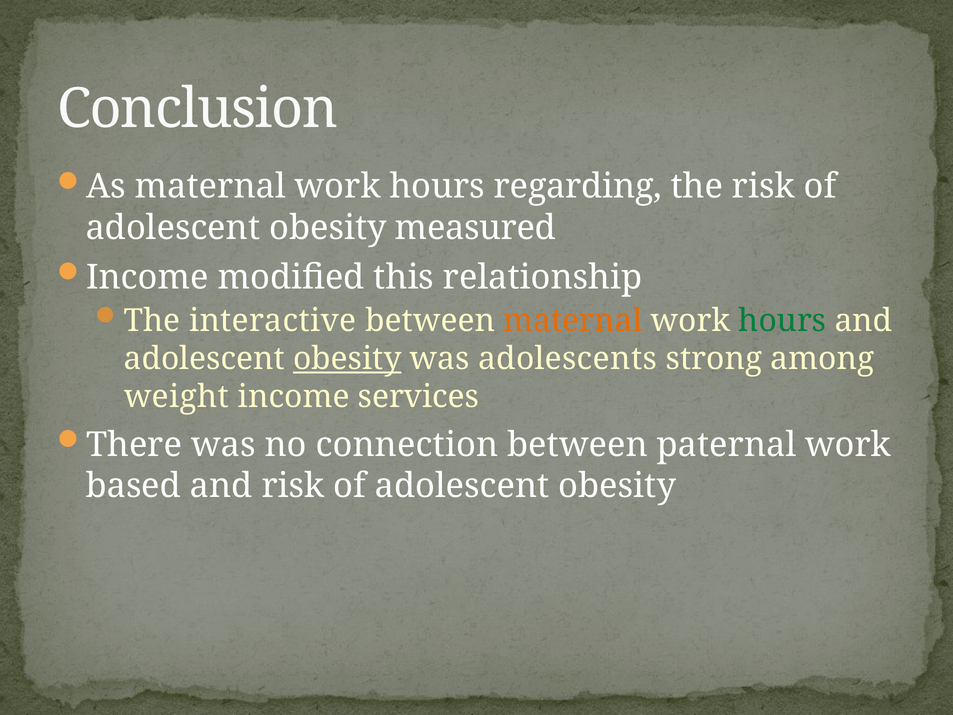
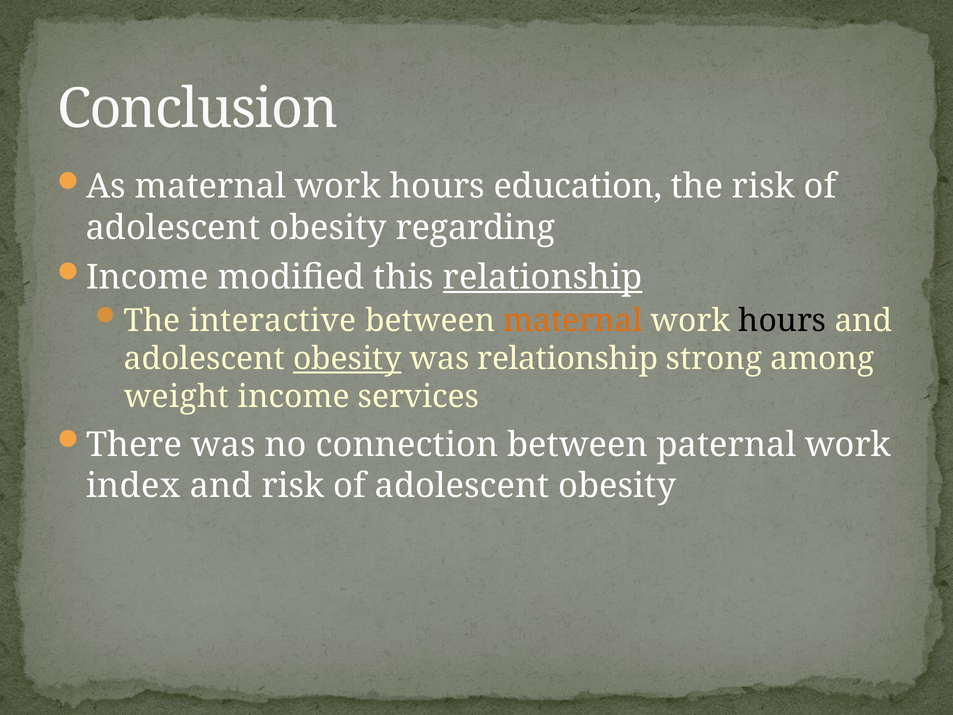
regarding: regarding -> education (578, 187)
measured: measured -> regarding (475, 228)
relationship underline: none -> present (543, 277)
hours colour: green -> black (782, 321)
was adolescents: adolescents -> relationship (568, 359)
based: based -> index (133, 486)
